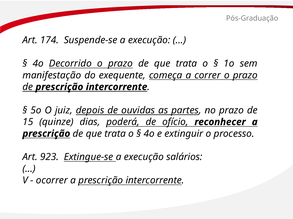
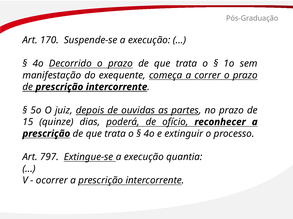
174: 174 -> 170 (49, 40)
923: 923 -> 797 (49, 158)
salários: salários -> quantia (184, 158)
